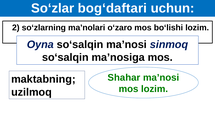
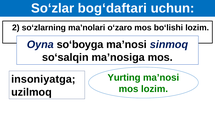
Oyna so‘salqin: so‘salqin -> so‘boyga (80, 44)
Shahar: Shahar -> Yurting (124, 77)
maktabning: maktabning -> insoniyatga (43, 79)
